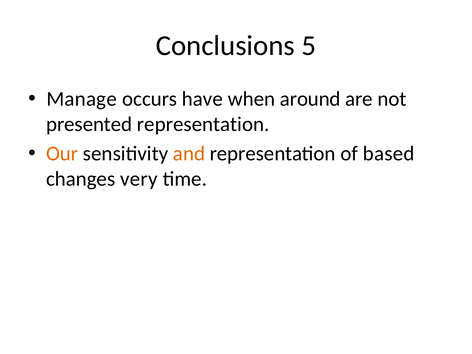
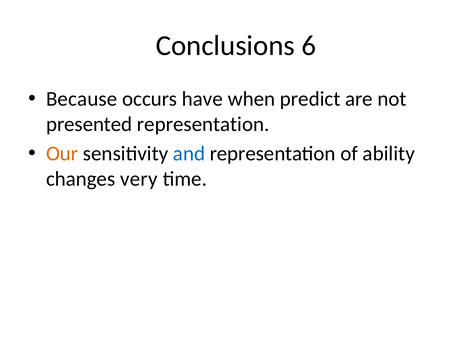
5: 5 -> 6 (309, 46)
Manage: Manage -> Because (82, 99)
around: around -> predict (310, 99)
and colour: orange -> blue (189, 154)
based: based -> ability (389, 154)
